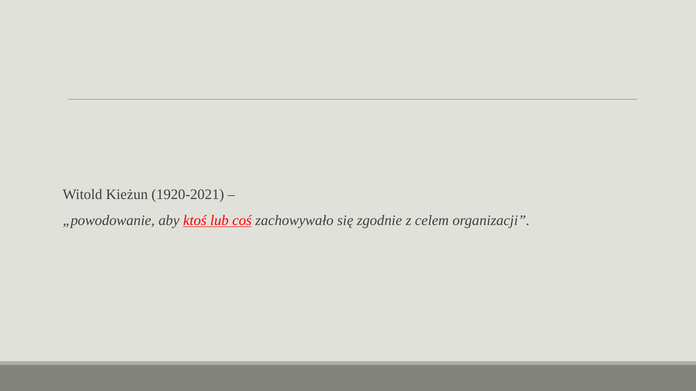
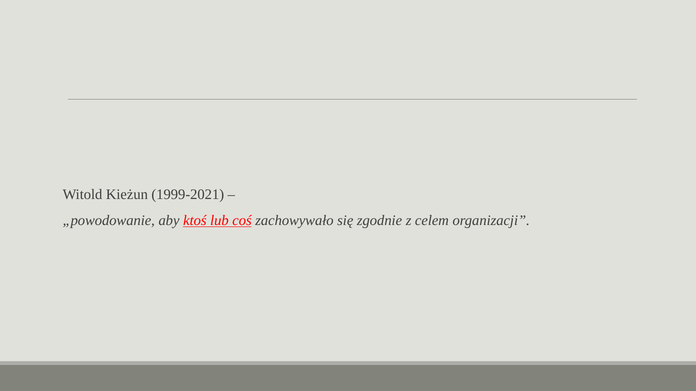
1920-2021: 1920-2021 -> 1999-2021 (188, 195)
